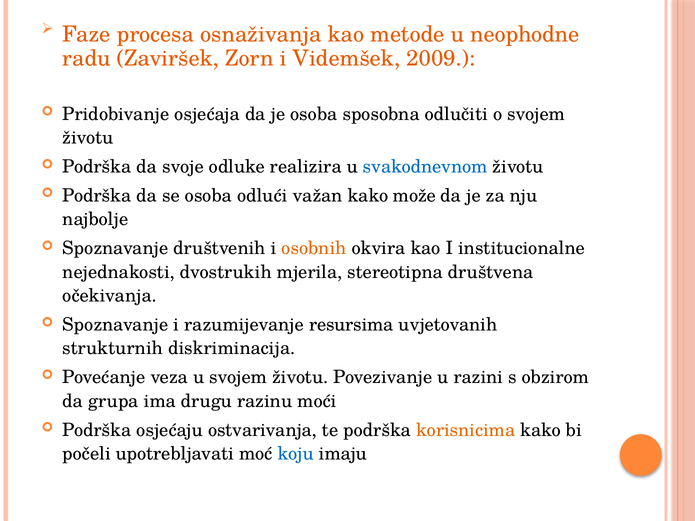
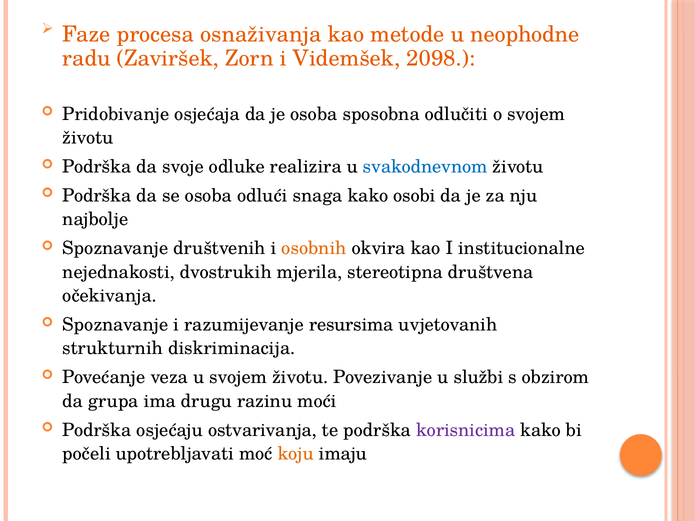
2009: 2009 -> 2098 (441, 59)
važan: važan -> snaga (318, 196)
može: može -> osobi (414, 196)
razini: razini -> službi (478, 378)
korisnicima colour: orange -> purple (466, 430)
koju colour: blue -> orange (296, 454)
